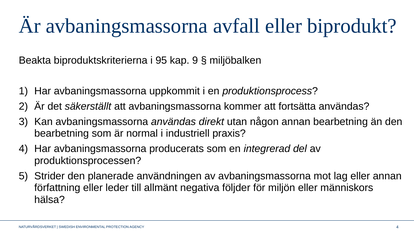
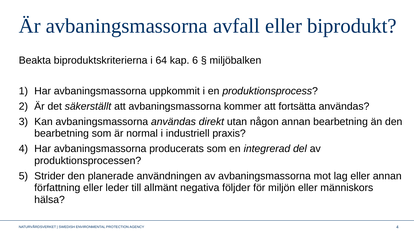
95: 95 -> 64 (161, 60)
9: 9 -> 6 (195, 60)
